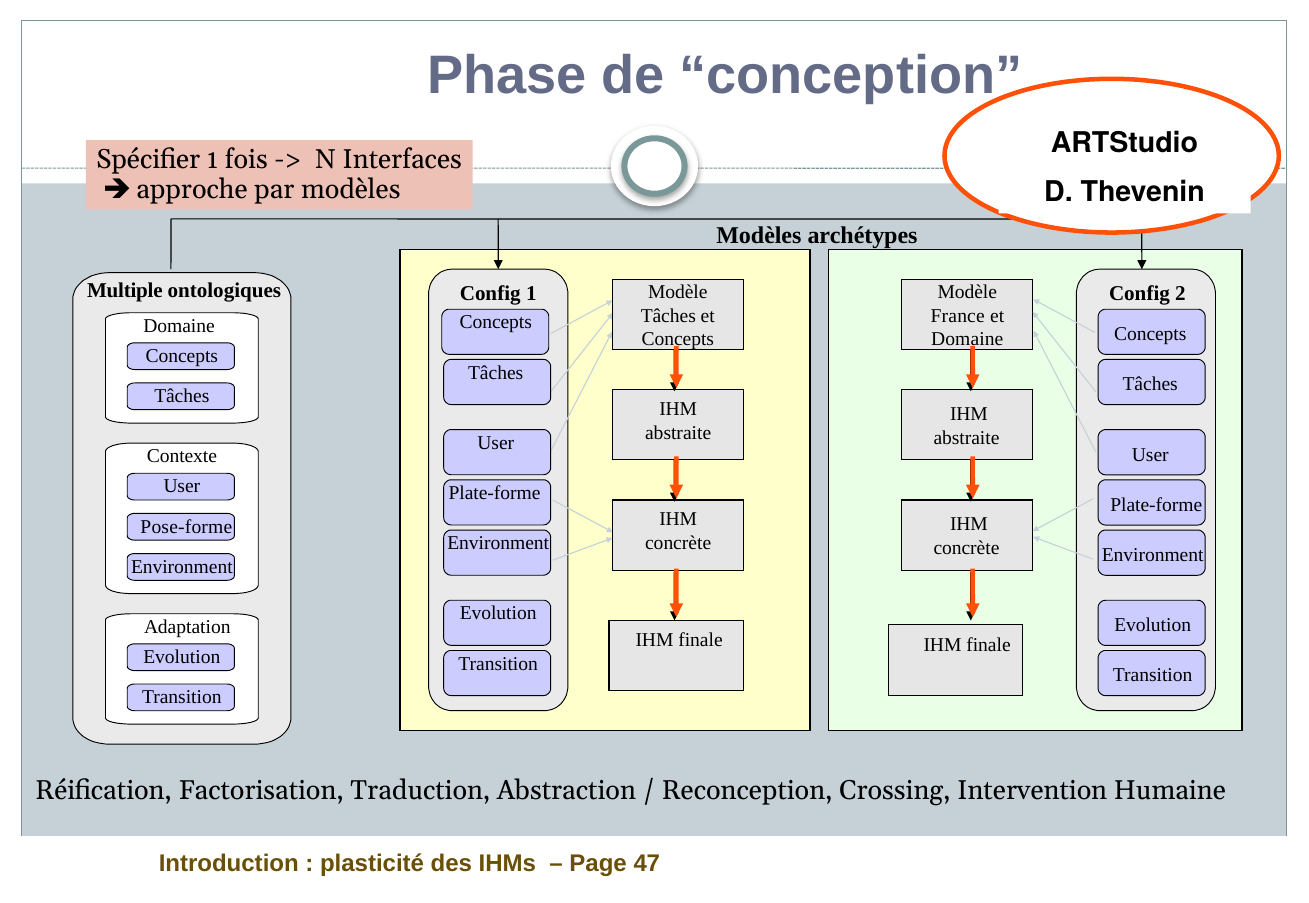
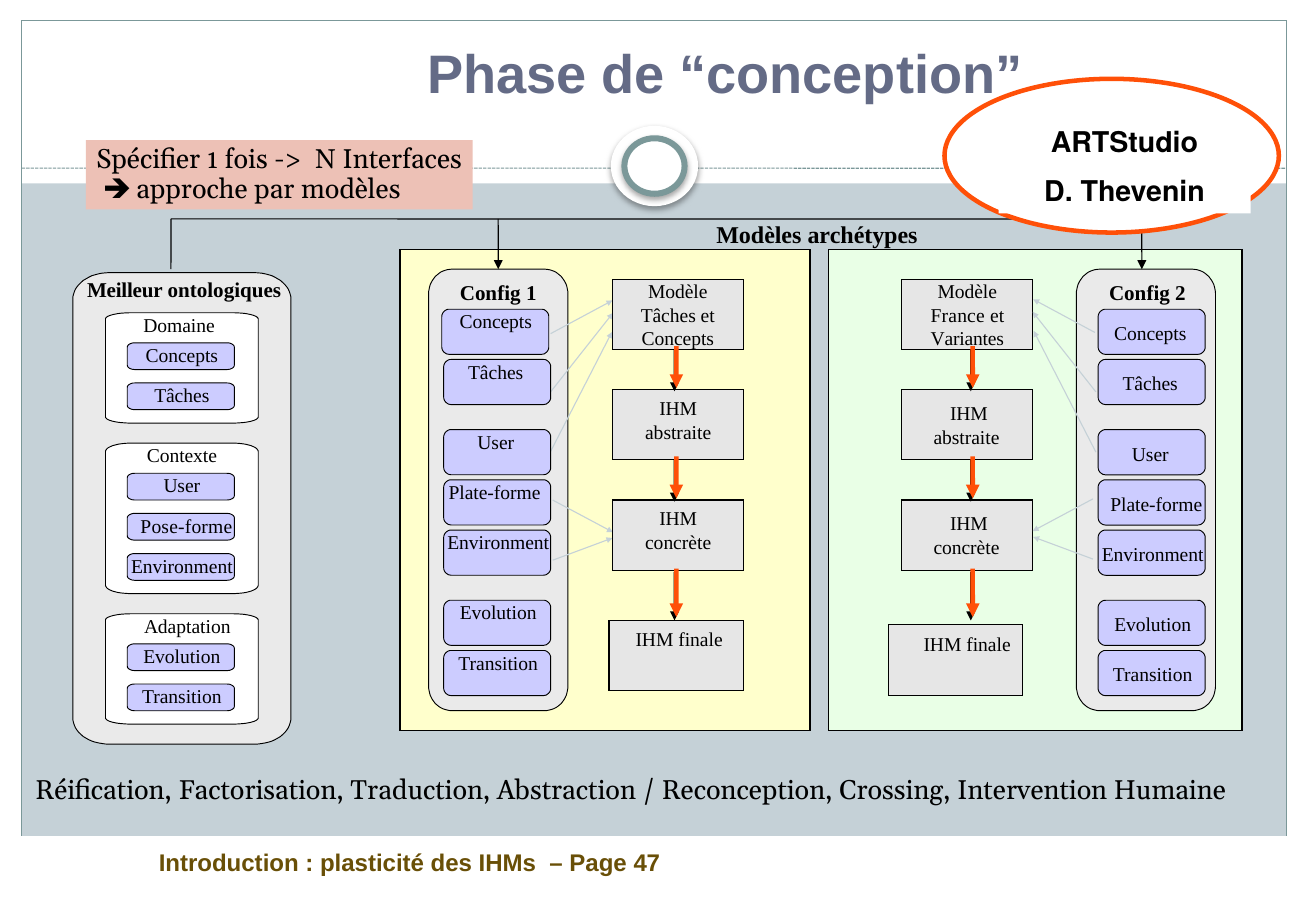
Multiple: Multiple -> Meilleur (125, 290)
Domaine: Domaine -> Variantes (967, 339)
